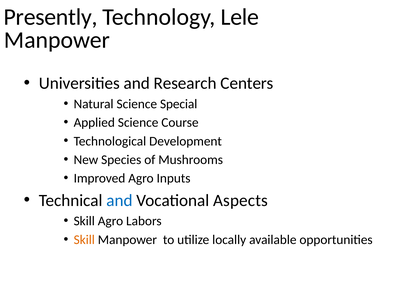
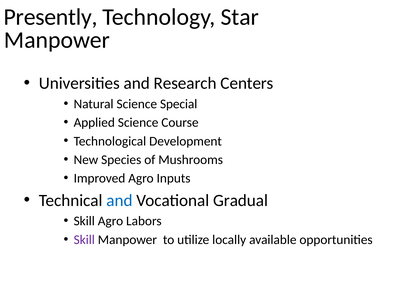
Lele: Lele -> Star (240, 17)
Aspects: Aspects -> Gradual (241, 200)
Skill colour: orange -> purple (84, 239)
